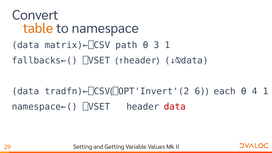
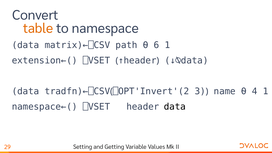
3: 3 -> 6 (156, 45)
fallbacks←(: fallbacks←( -> extension←( (45, 60)
6: 6 -> 3 (200, 91)
each: each -> name (225, 91)
data colour: red -> black (175, 107)
